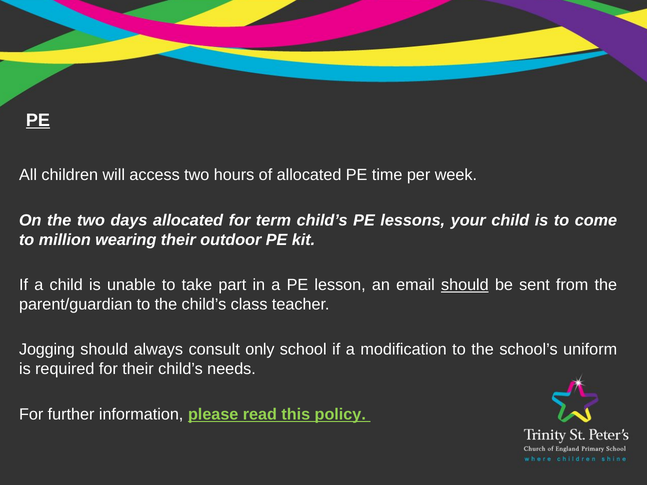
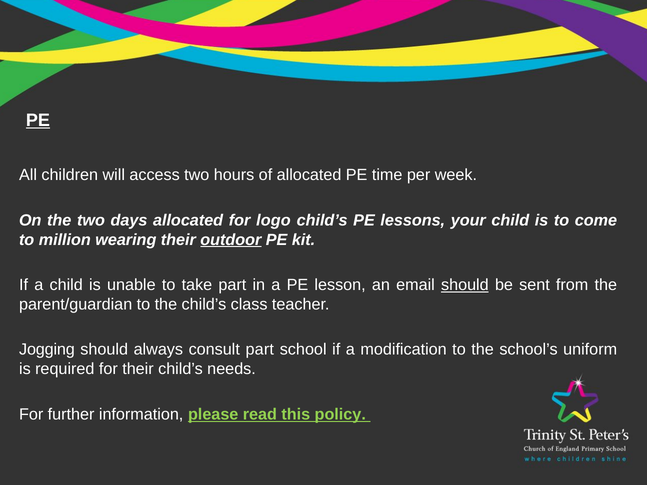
term: term -> logo (273, 220)
outdoor underline: none -> present (231, 240)
consult only: only -> part (260, 350)
